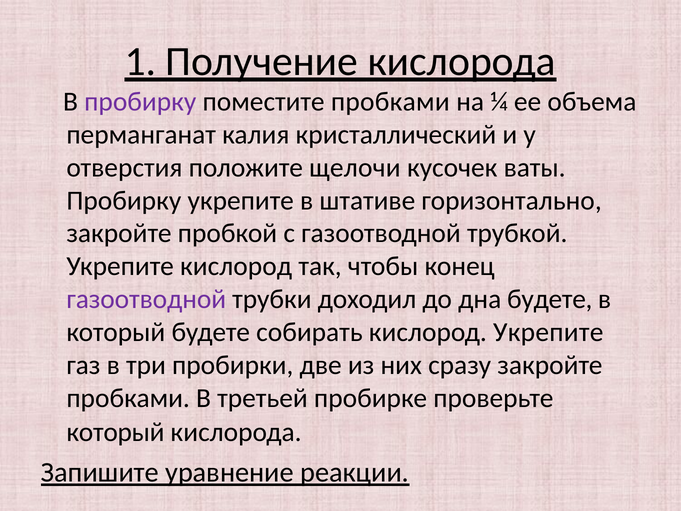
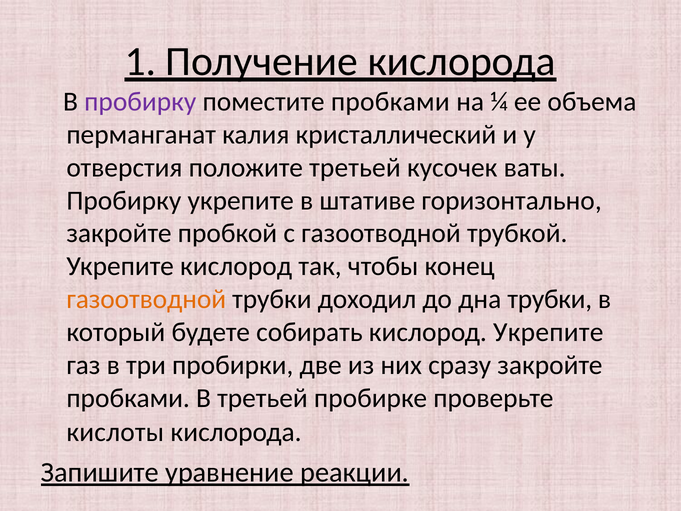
положите щелочи: щелочи -> третьей (355, 167)
газоотводной colour: purple -> orange (146, 299)
дна будете: будете -> трубки (550, 299)
который: который -> кислоты (115, 432)
